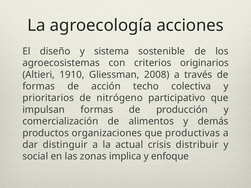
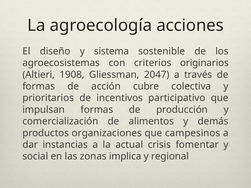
1910: 1910 -> 1908 (72, 75)
2008: 2008 -> 2047 (157, 75)
techo: techo -> cubre (146, 86)
nitrógeno: nitrógeno -> incentivos (120, 98)
productivas: productivas -> campesinos (193, 133)
distinguir: distinguir -> instancias (65, 145)
distribuir: distribuir -> fomentar (197, 145)
enfoque: enfoque -> regional (170, 157)
